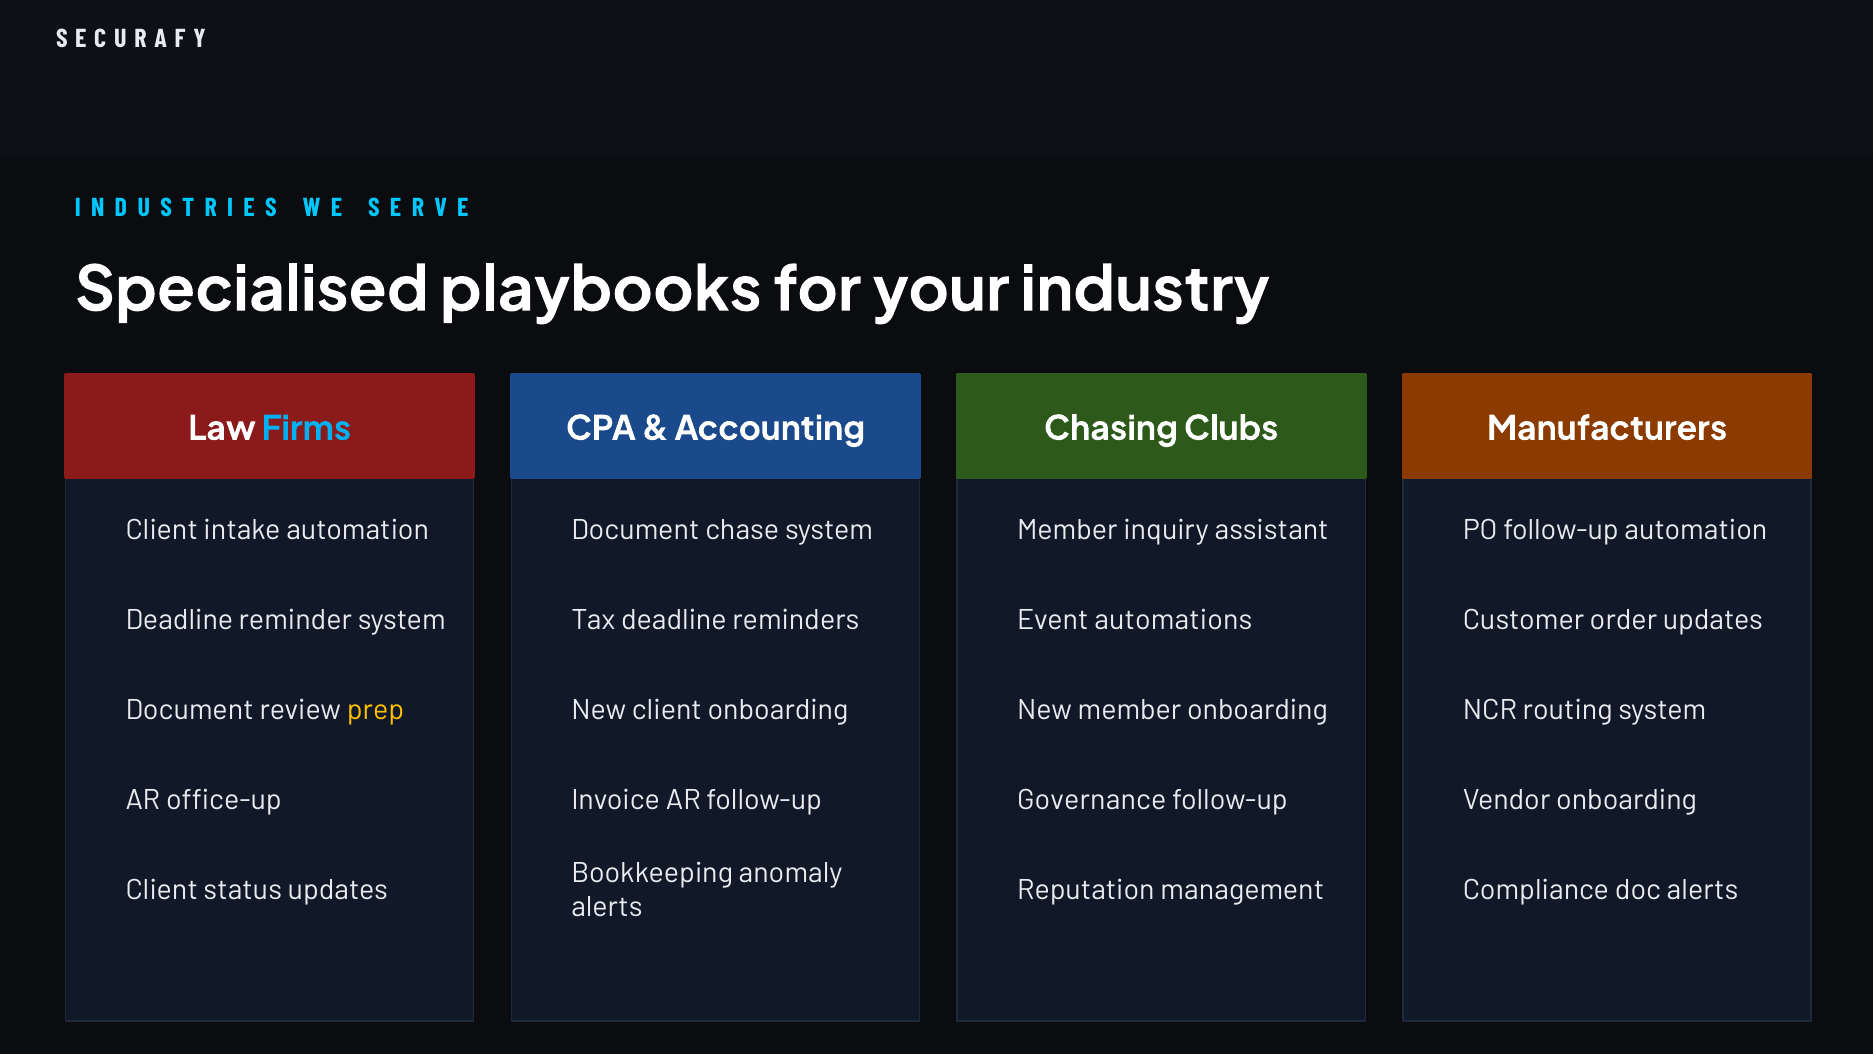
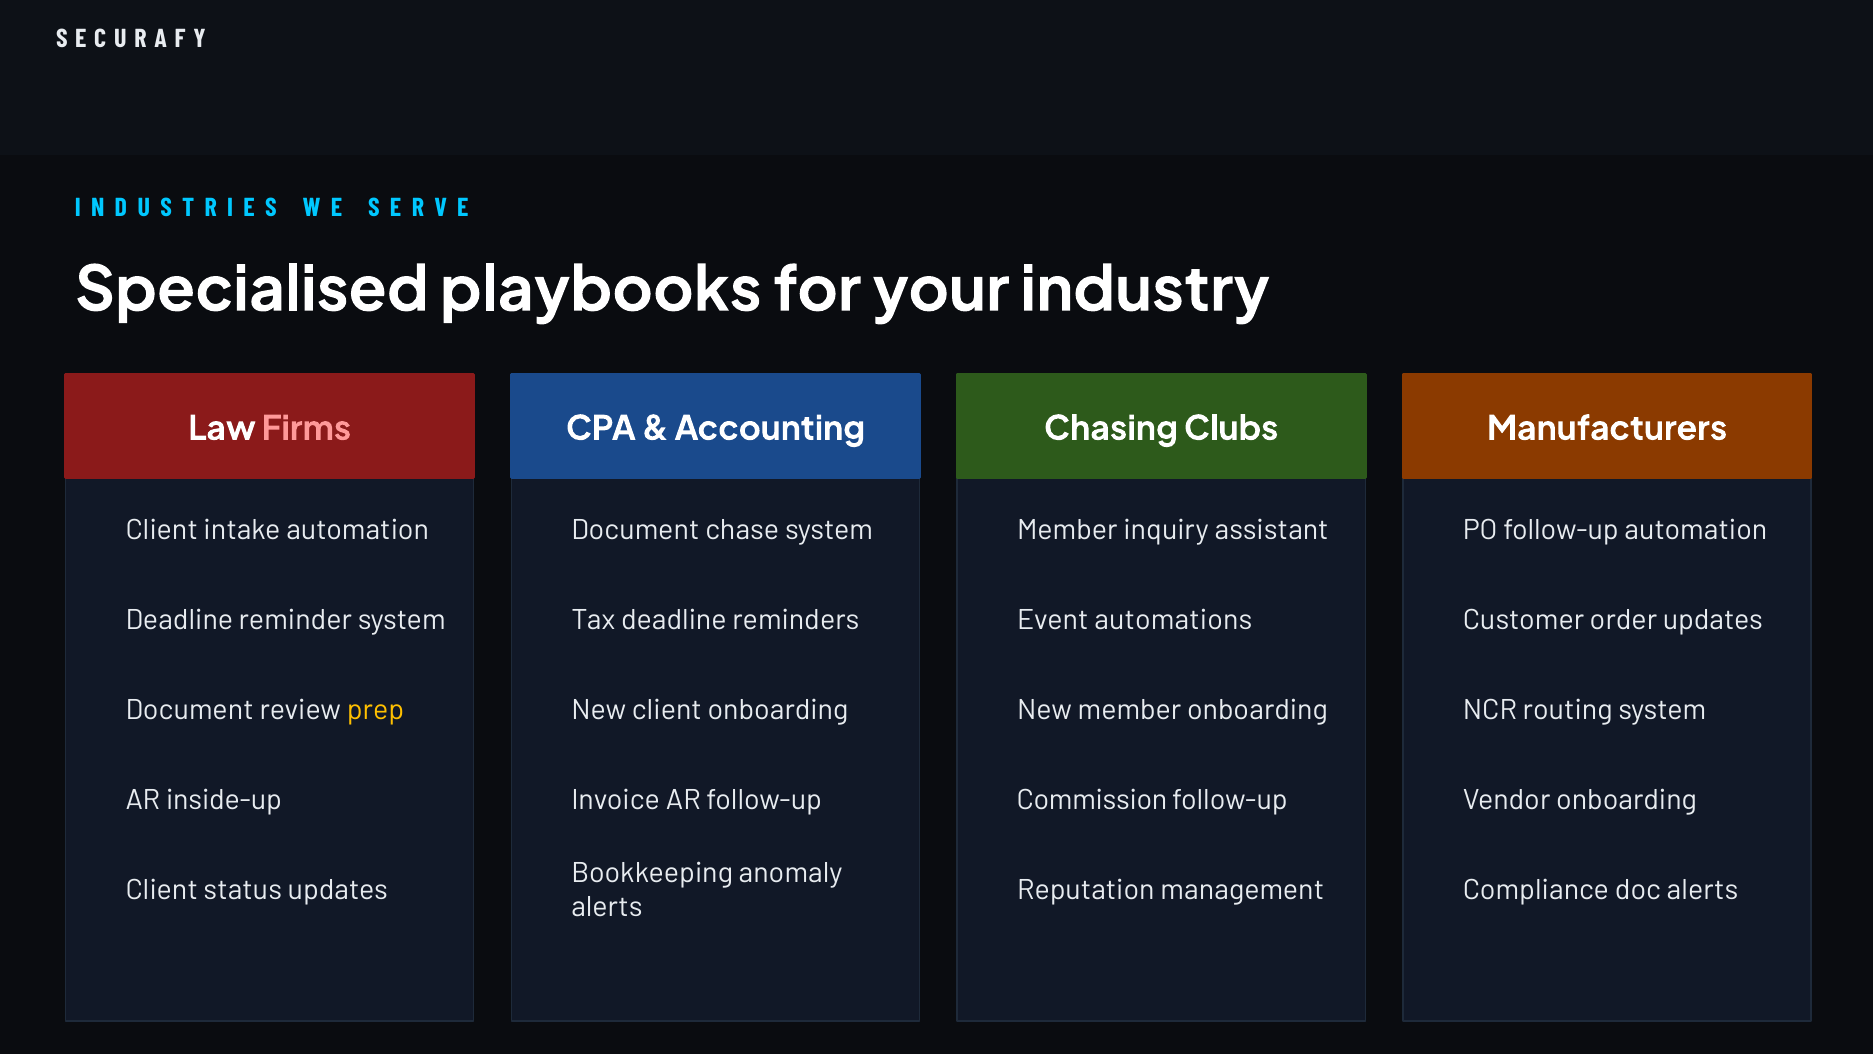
Firms colour: light blue -> pink (306, 428)
office-up: office-up -> inside-up (224, 800)
Governance: Governance -> Commission (1092, 800)
